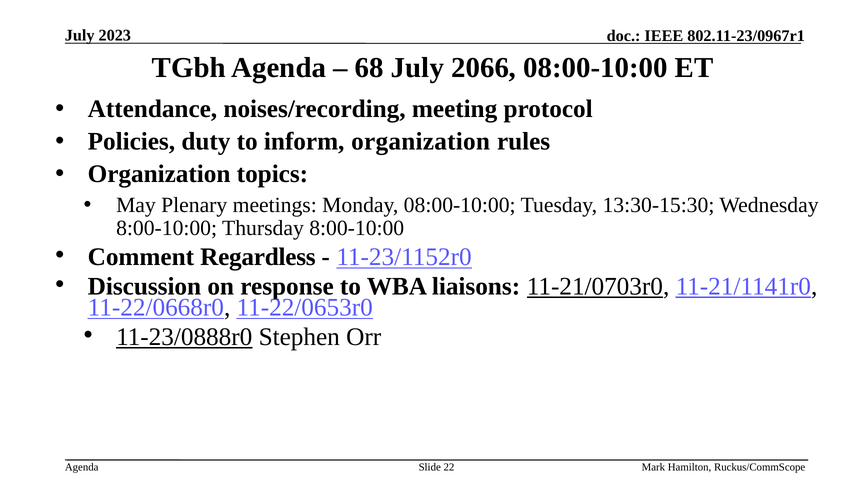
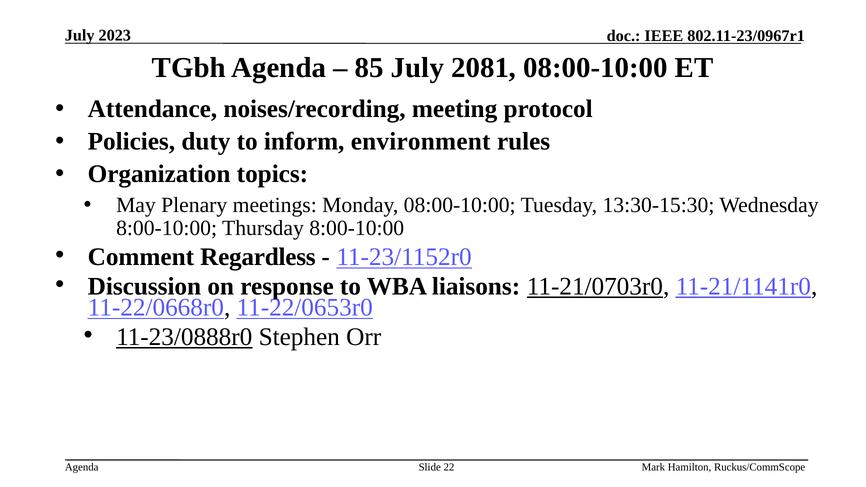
68: 68 -> 85 (369, 68)
2066: 2066 -> 2081 (484, 68)
inform organization: organization -> environment (421, 141)
